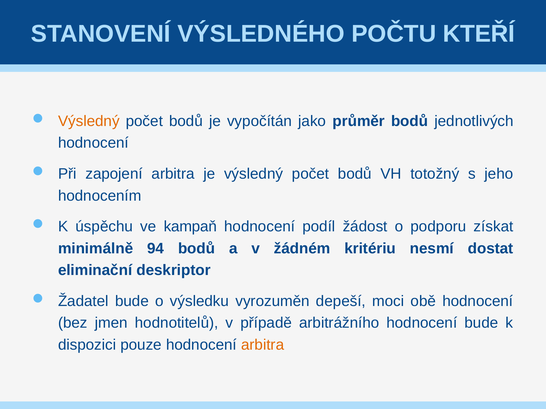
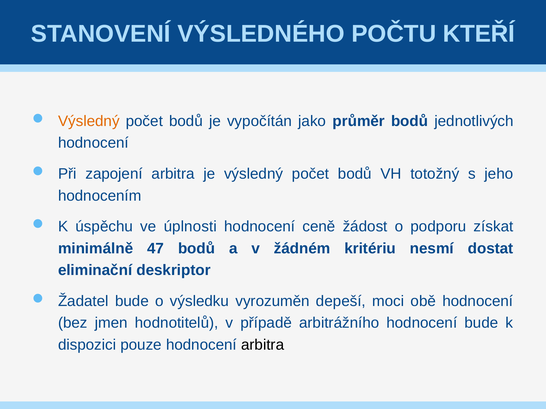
kampaň: kampaň -> úplnosti (190, 227)
podíl: podíl -> ceně (319, 227)
94: 94 -> 47 (156, 249)
arbitra colour: orange -> black (263, 345)
